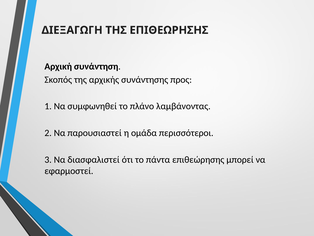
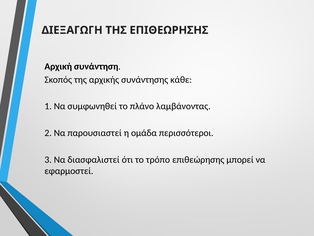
προς: προς -> κάθε (181, 80)
πάντα: πάντα -> τρόπο (158, 159)
